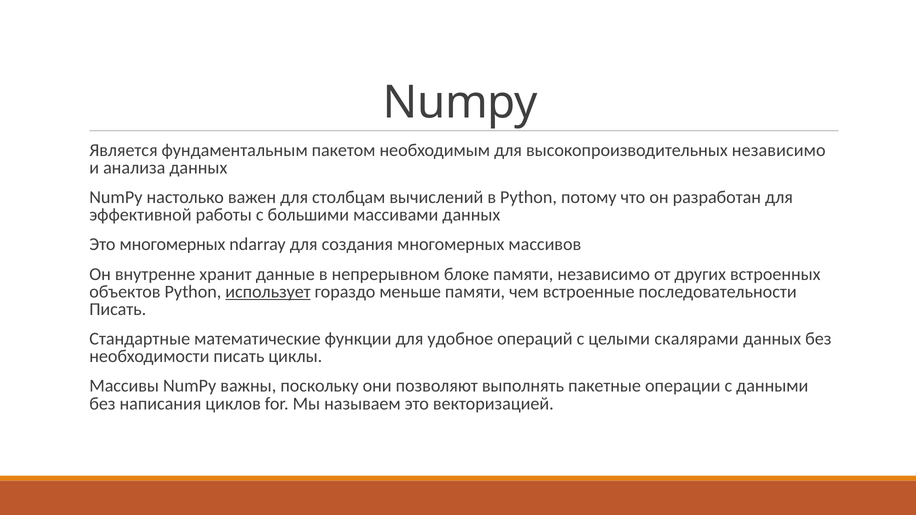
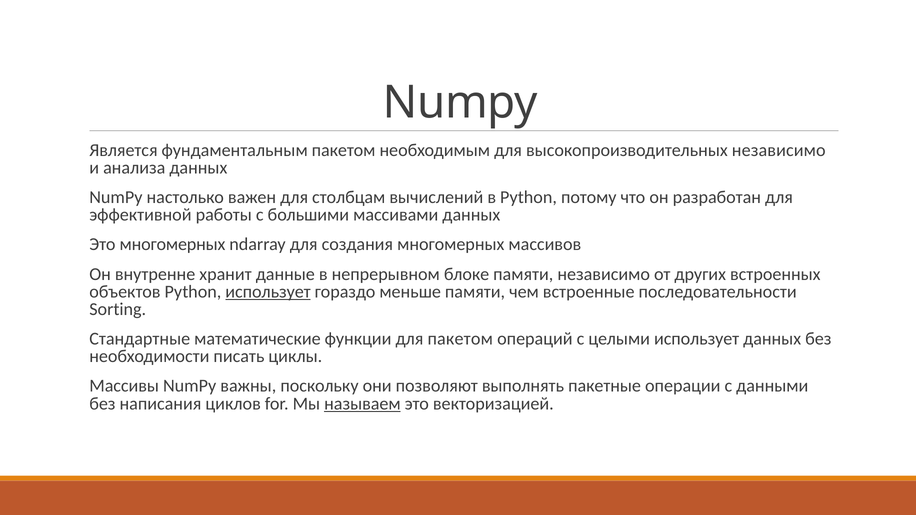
Писать: Писать -> Sorting (118, 309)
для удобное: удобное -> пакетом (460, 339)
целыми скалярами: скалярами -> использует (697, 339)
называем underline: none -> present (362, 404)
